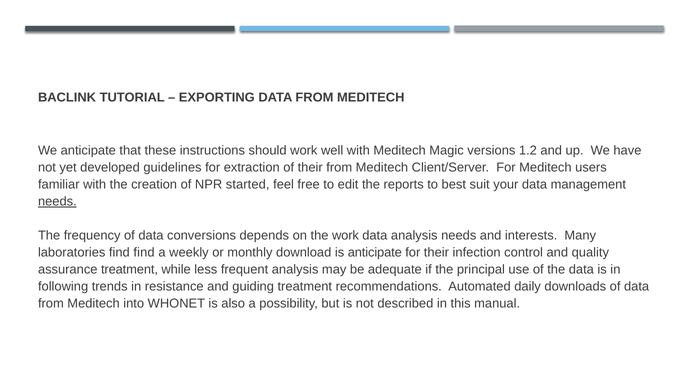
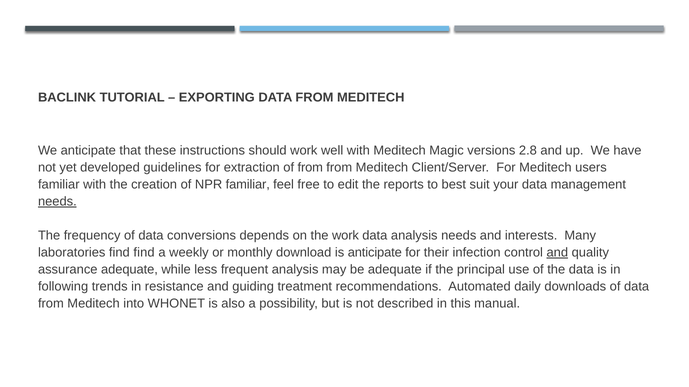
1.2: 1.2 -> 2.8 (528, 151)
of their: their -> from (310, 168)
NPR started: started -> familiar (248, 185)
and underline: none -> present (557, 253)
assurance treatment: treatment -> adequate (129, 270)
